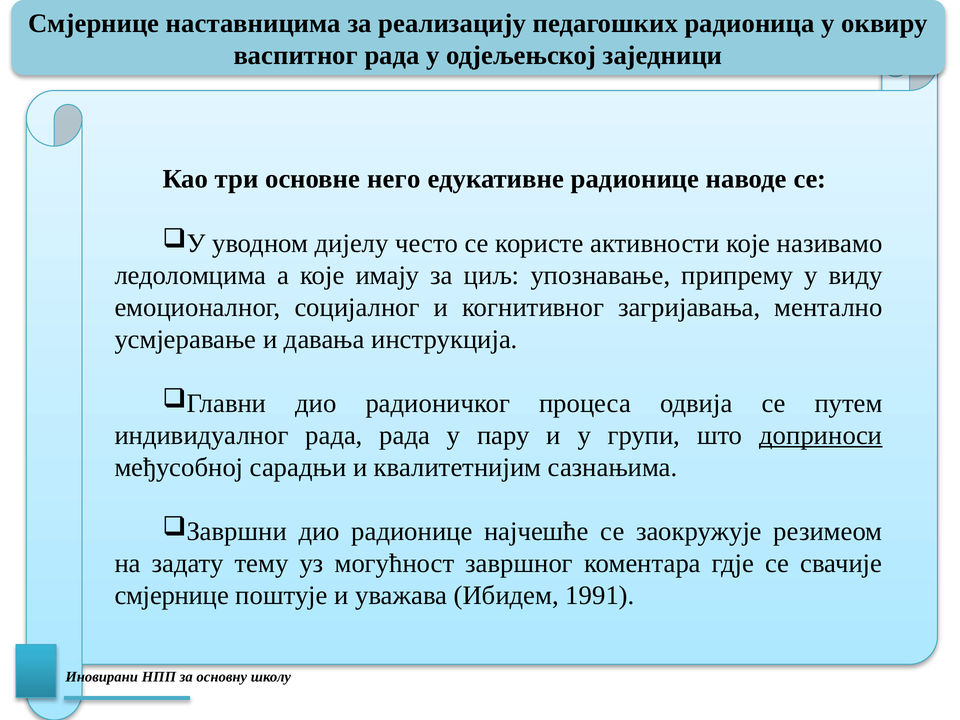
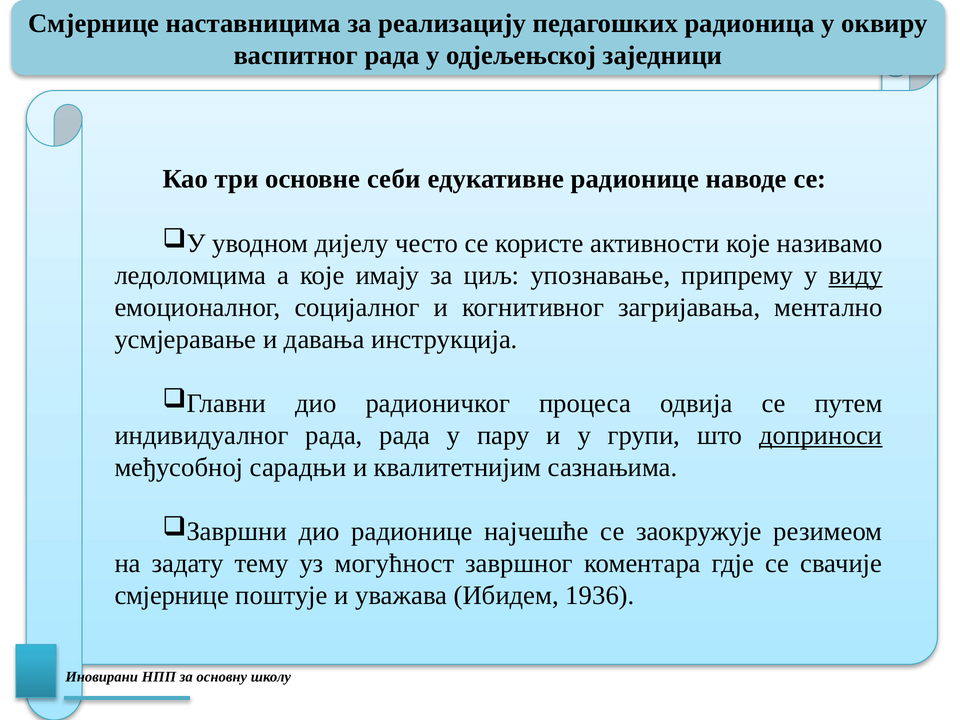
него: него -> себи (394, 179)
виду underline: none -> present (856, 275)
1991: 1991 -> 1936 (600, 595)
